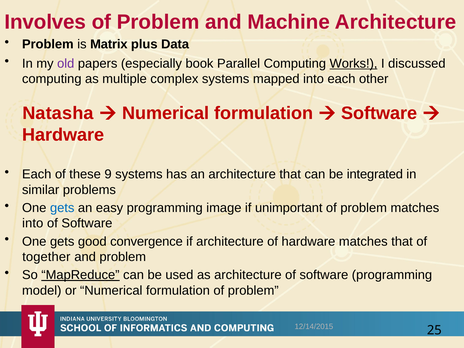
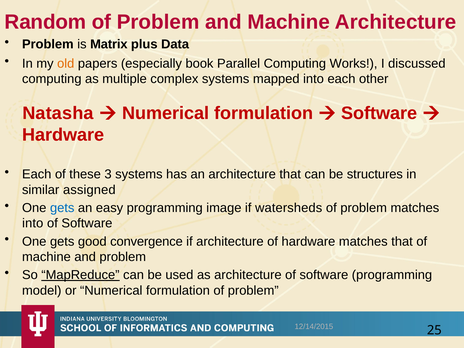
Involves: Involves -> Random (45, 22)
old colour: purple -> orange (66, 63)
Works underline: present -> none (354, 63)
9: 9 -> 3 (108, 174)
integrated: integrated -> structures (375, 174)
problems: problems -> assigned (89, 190)
unimportant: unimportant -> watersheds (289, 208)
together: together -> machine (46, 257)
